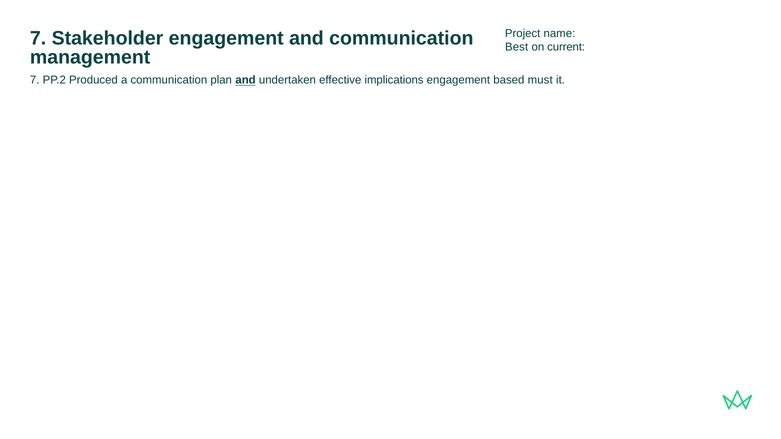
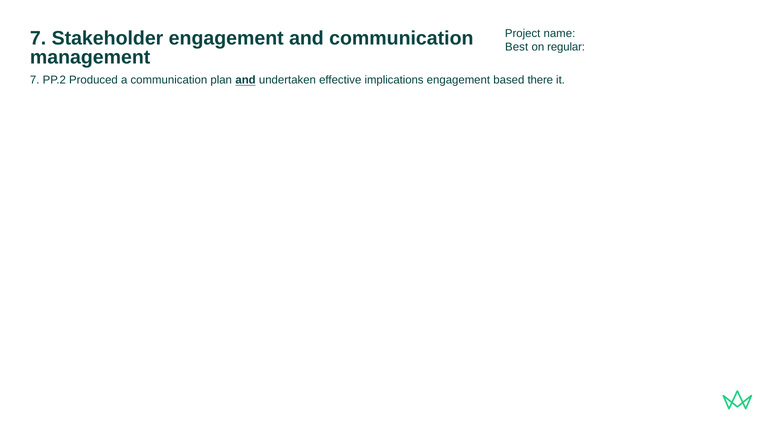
current: current -> regular (566, 47)
must: must -> there (540, 80)
